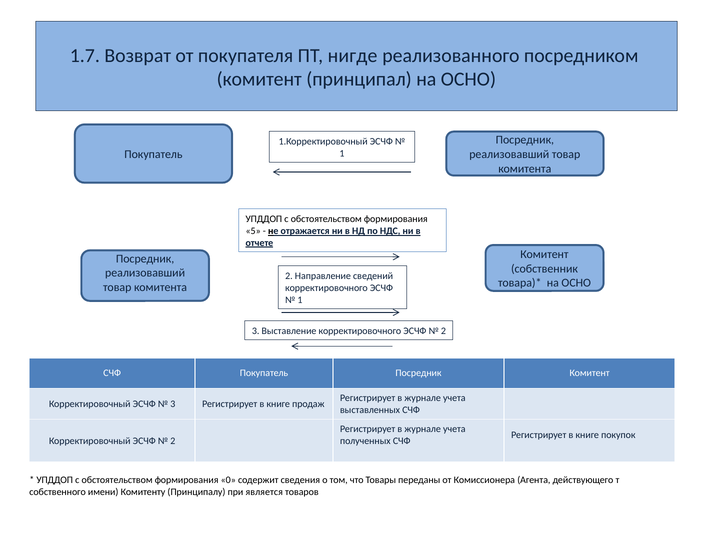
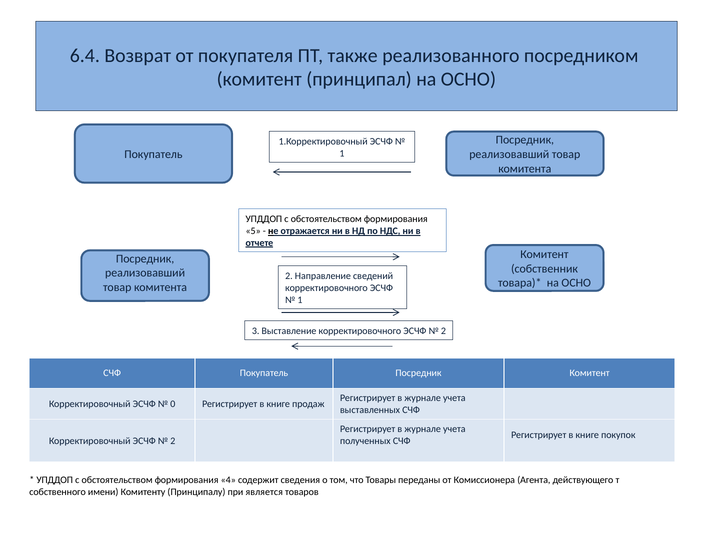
1.7: 1.7 -> 6.4 (85, 55)
нигде: нигде -> также (353, 55)
3: 3 -> 0 (173, 404)
0: 0 -> 4 (228, 480)
